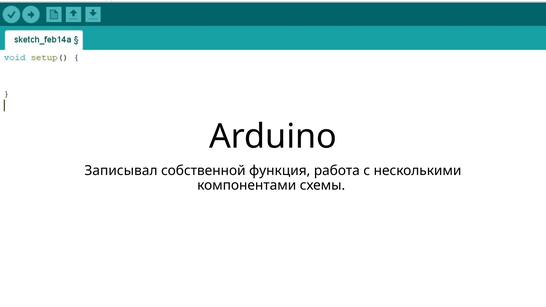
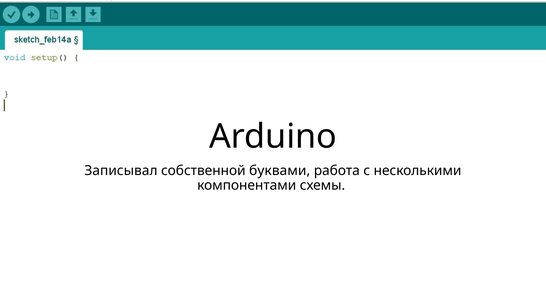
функция: функция -> буквами (280, 171)
